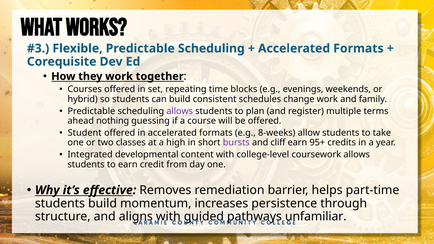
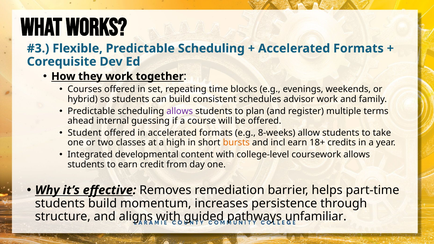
change: change -> advisor (299, 99)
nothing: nothing -> internal (113, 121)
bursts colour: purple -> orange (236, 143)
cliff: cliff -> incl (278, 143)
95+: 95+ -> 18+ (317, 143)
